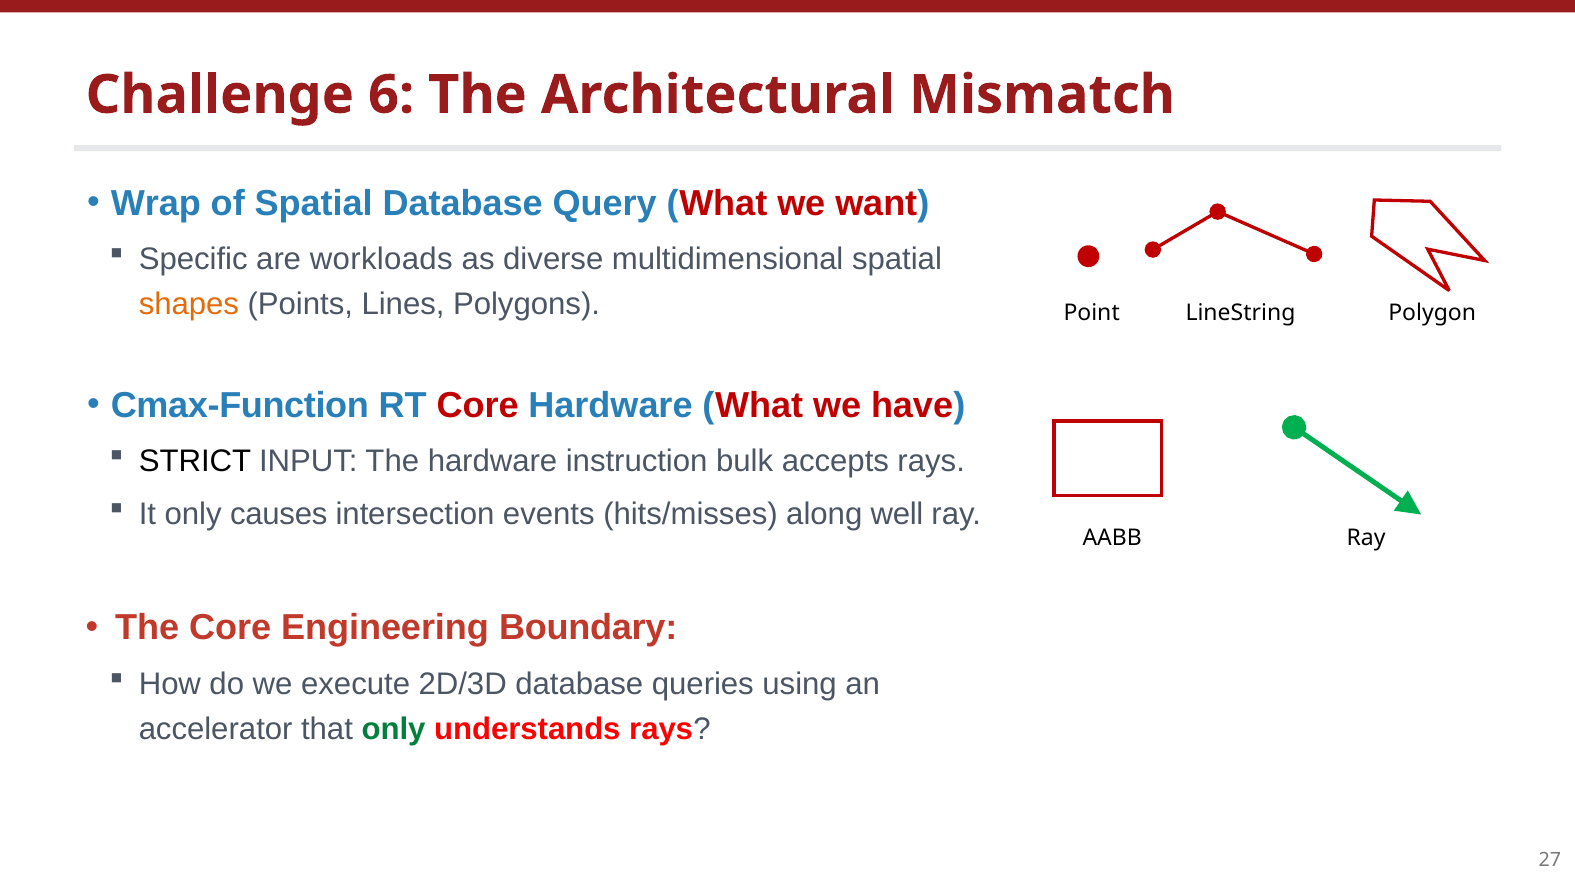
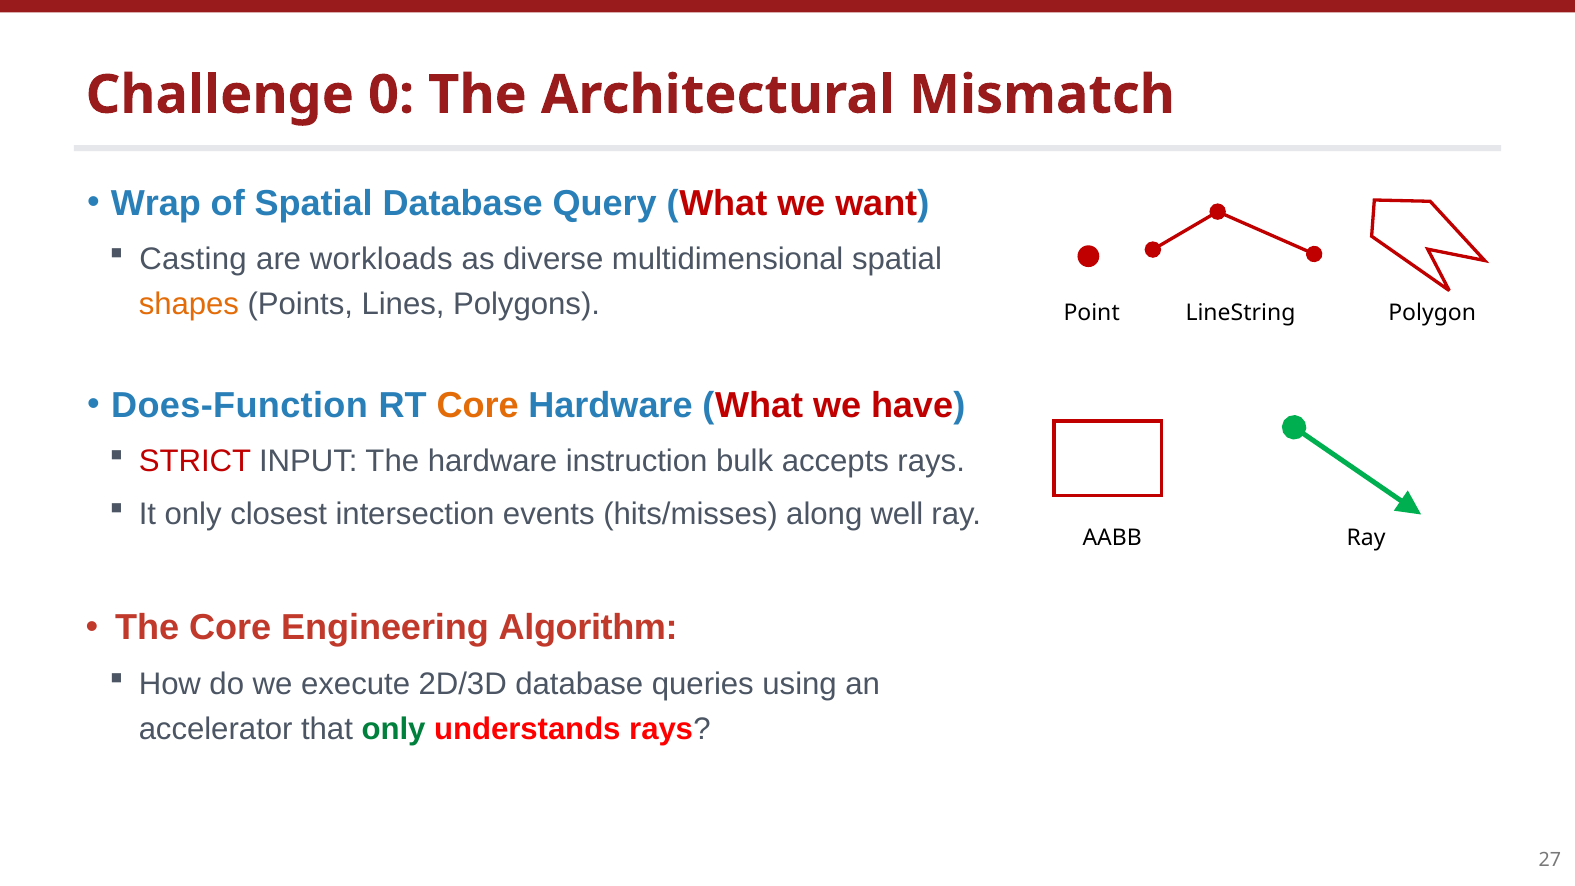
6: 6 -> 0 (391, 95)
Specific: Specific -> Casting (193, 259)
Cmax-Function: Cmax-Function -> Does-Function (239, 405)
Core colour: red -> orange (478, 405)
STRICT colour: black -> red (195, 461)
causes: causes -> closest (279, 514)
Boundary: Boundary -> Algorithm (588, 628)
